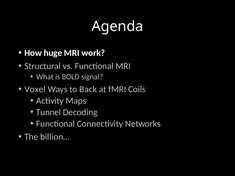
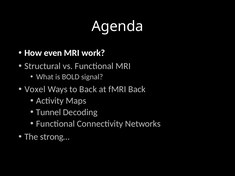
huge: huge -> even (53, 53)
fMRI Coils: Coils -> Back (137, 89)
billion…: billion… -> strong… (55, 137)
